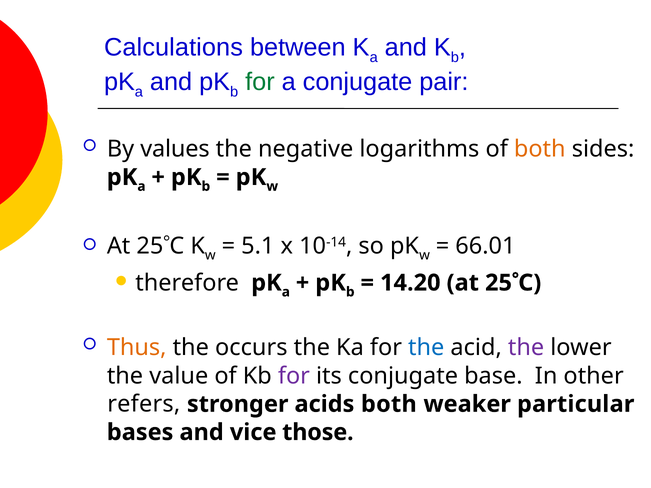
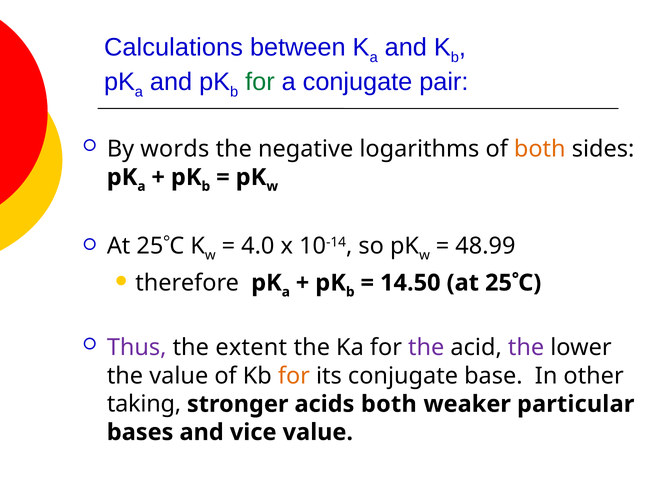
values: values -> words (175, 149)
5.1: 5.1 -> 4.0 (258, 246)
66.01: 66.01 -> 48.99 (485, 246)
14.20: 14.20 -> 14.50 (410, 283)
Thus colour: orange -> purple (137, 348)
occurs: occurs -> extent (251, 348)
the colour: blue -> purple (426, 348)
for colour: purple -> orange (294, 376)
refers: refers -> taking (144, 404)
vice those: those -> value (318, 432)
